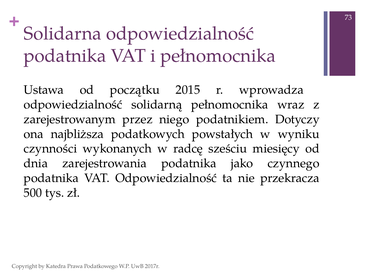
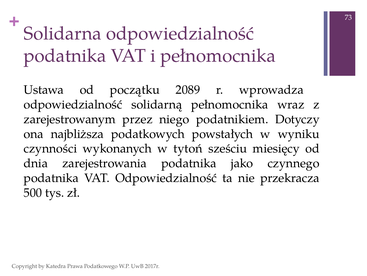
2015: 2015 -> 2089 (188, 90)
radcę: radcę -> tytoń (188, 148)
